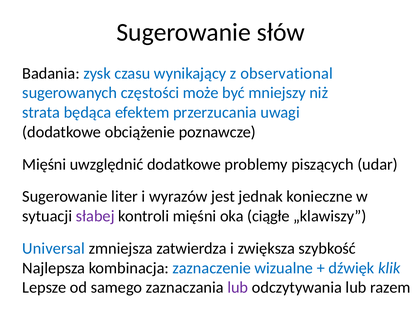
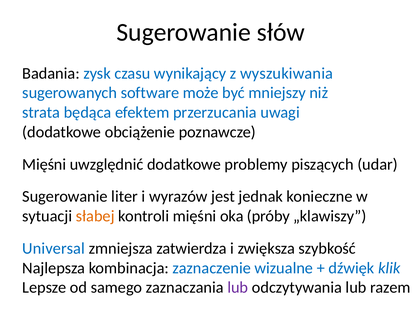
observational: observational -> wyszukiwania (287, 73)
częstości: częstości -> software (150, 93)
słabej colour: purple -> orange (95, 216)
ciągłe: ciągłe -> próby (268, 216)
